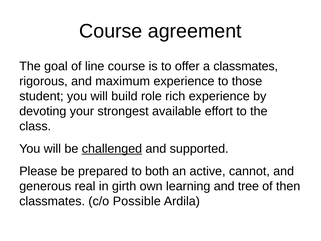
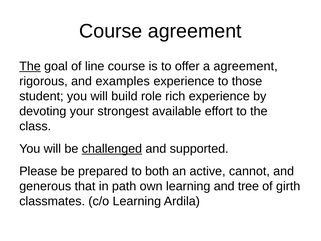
The underline: none -> present (30, 66)
a classmates: classmates -> agreement (246, 66)
maximum: maximum -> examples (123, 81)
real: real -> that (85, 186)
girth: girth -> path (124, 186)
then: then -> girth (288, 186)
c/o Possible: Possible -> Learning (137, 201)
